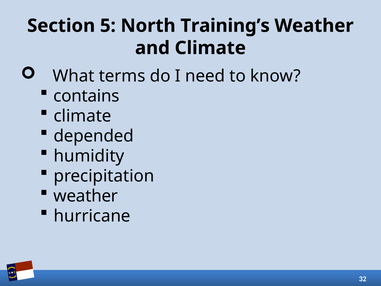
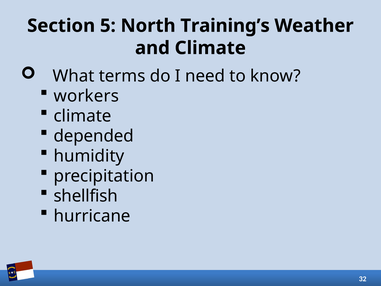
contains: contains -> workers (86, 96)
weather: weather -> shellfish (86, 196)
